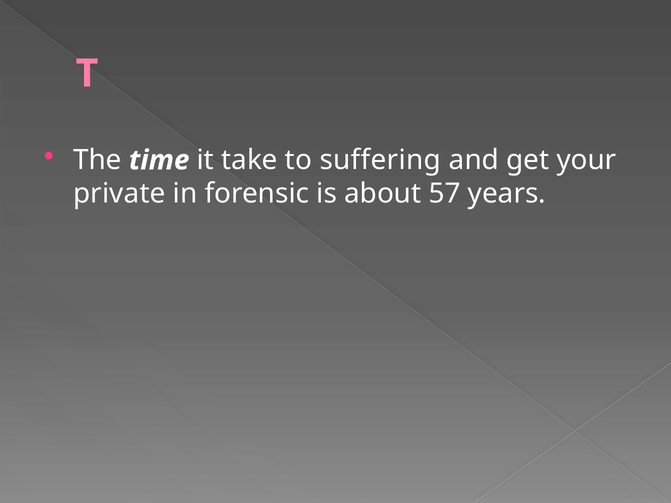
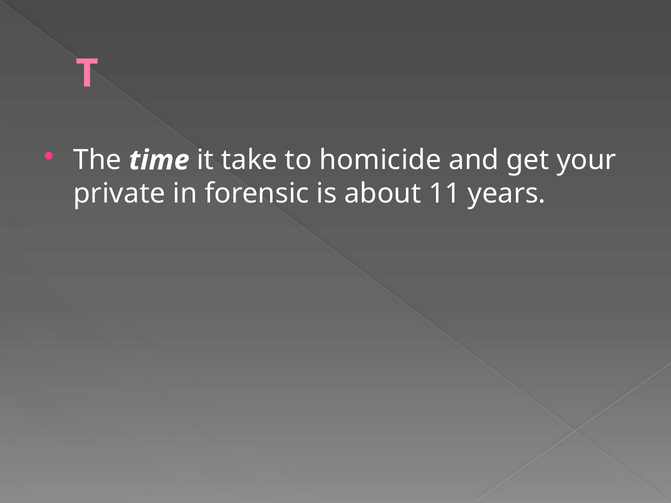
suffering: suffering -> homicide (380, 160)
57: 57 -> 11 (445, 194)
